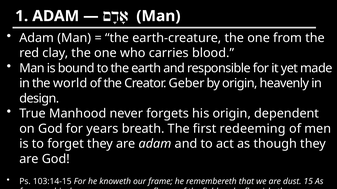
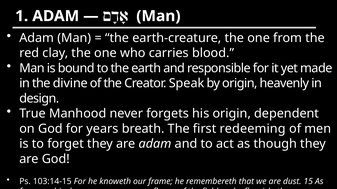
world: world -> divine (70, 84)
Geber: Geber -> Speak (187, 84)
